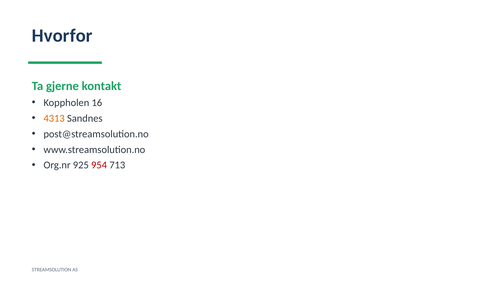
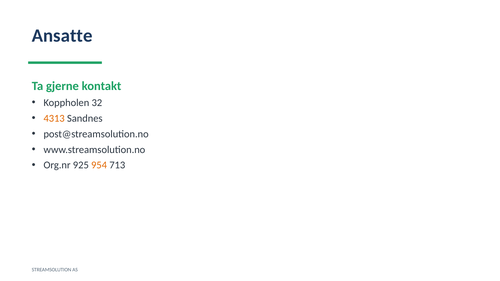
Hvorfor: Hvorfor -> Ansatte (62, 36)
16: 16 -> 32 (97, 103)
954 colour: red -> orange (99, 165)
